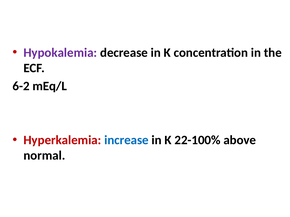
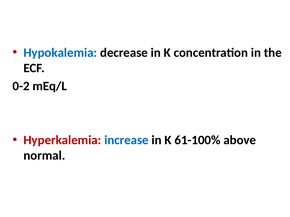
Hypokalemia colour: purple -> blue (60, 53)
6-2: 6-2 -> 0-2 (21, 86)
22-100%: 22-100% -> 61-100% (198, 140)
